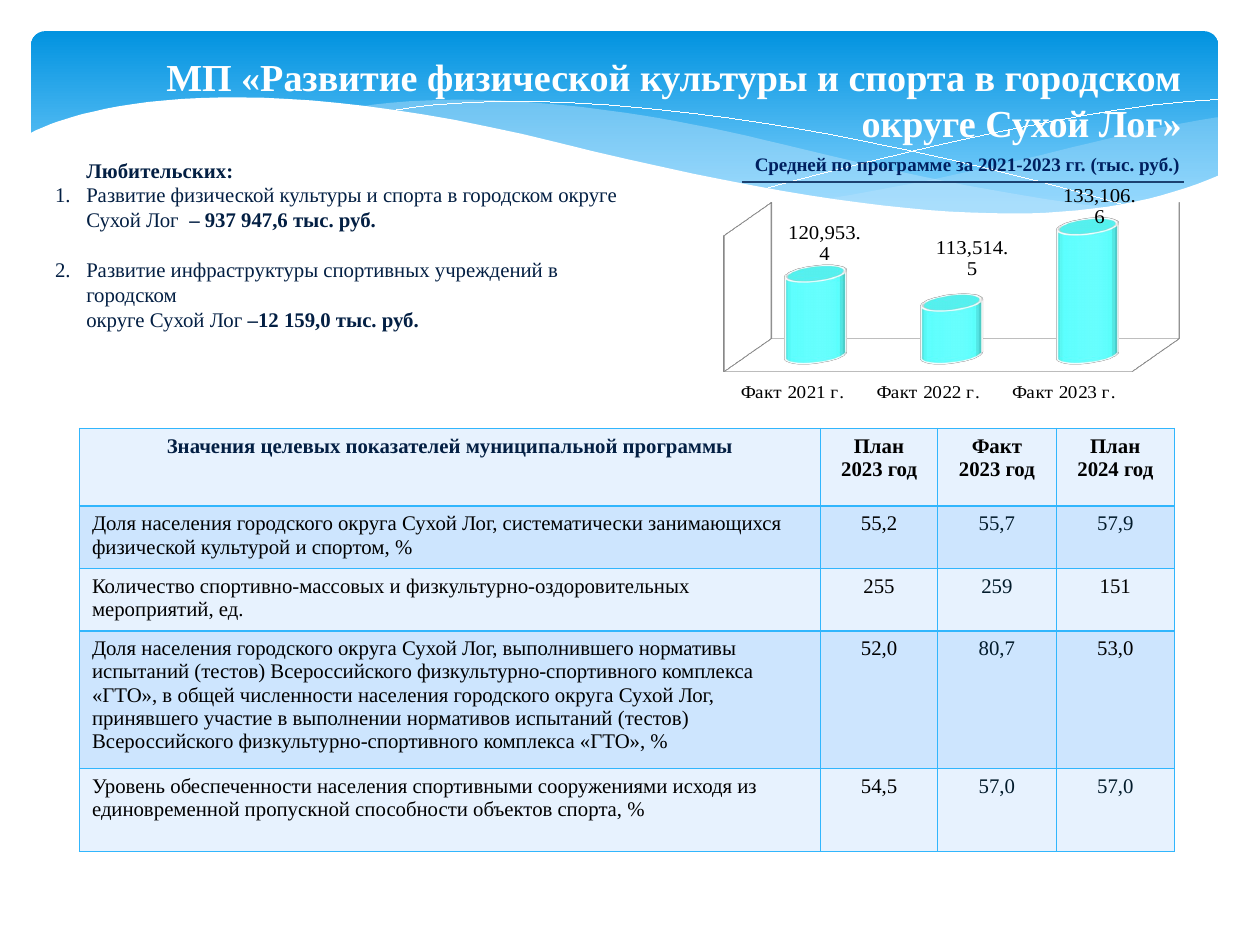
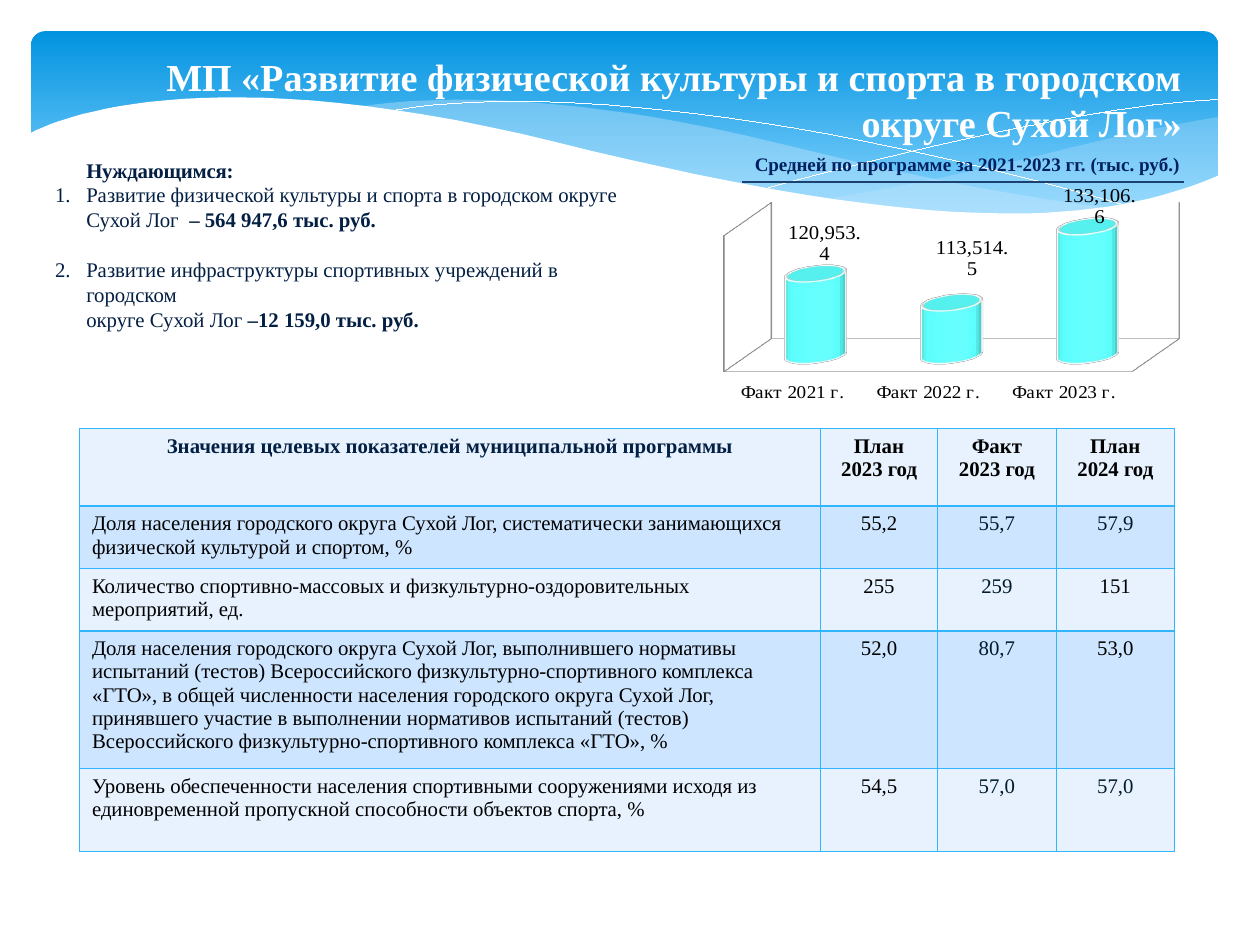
Любительских: Любительских -> Нуждающимся (160, 171)
937: 937 -> 564 (220, 221)
